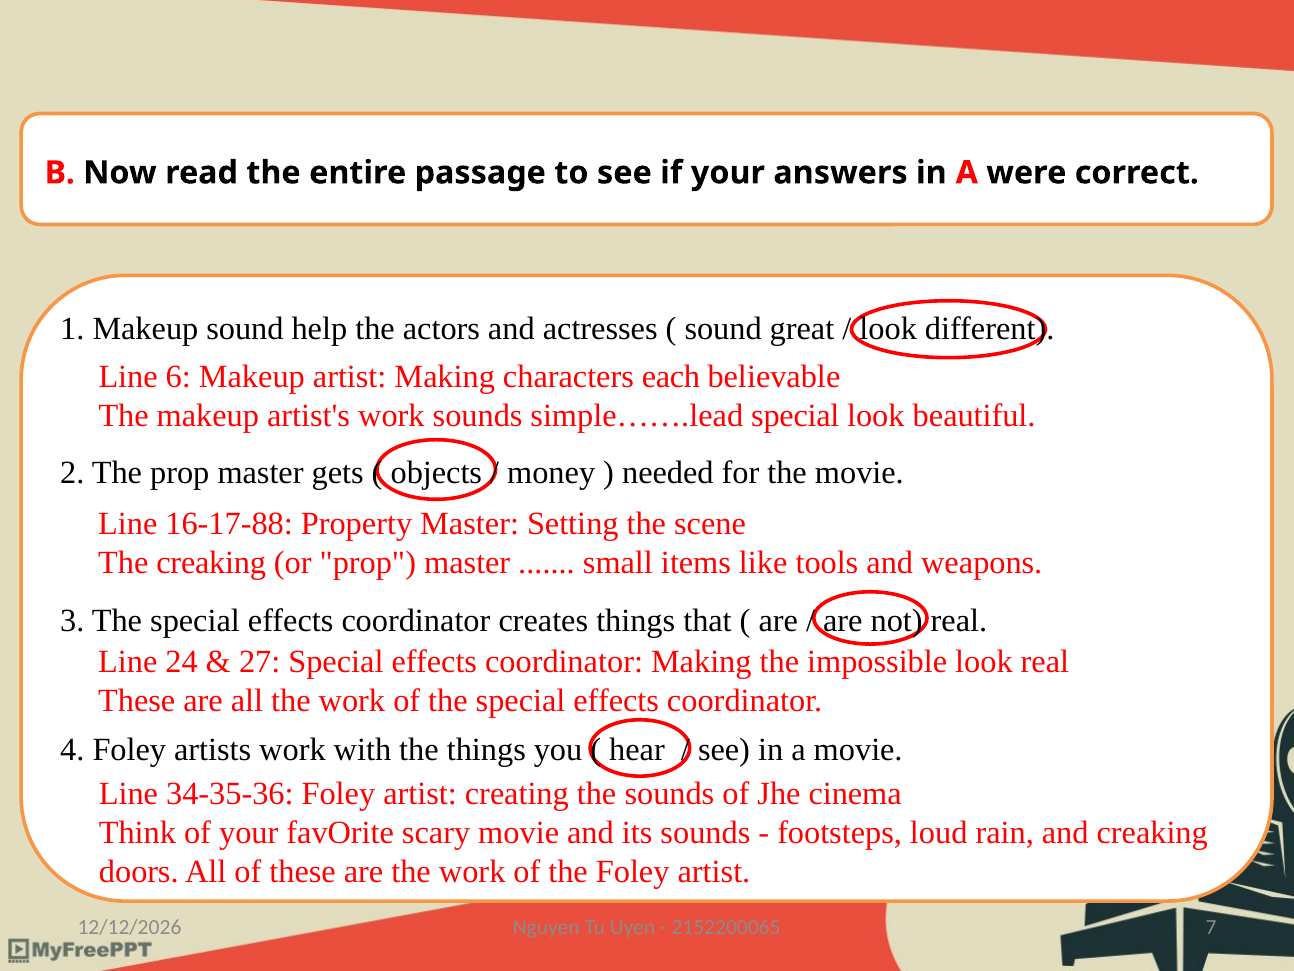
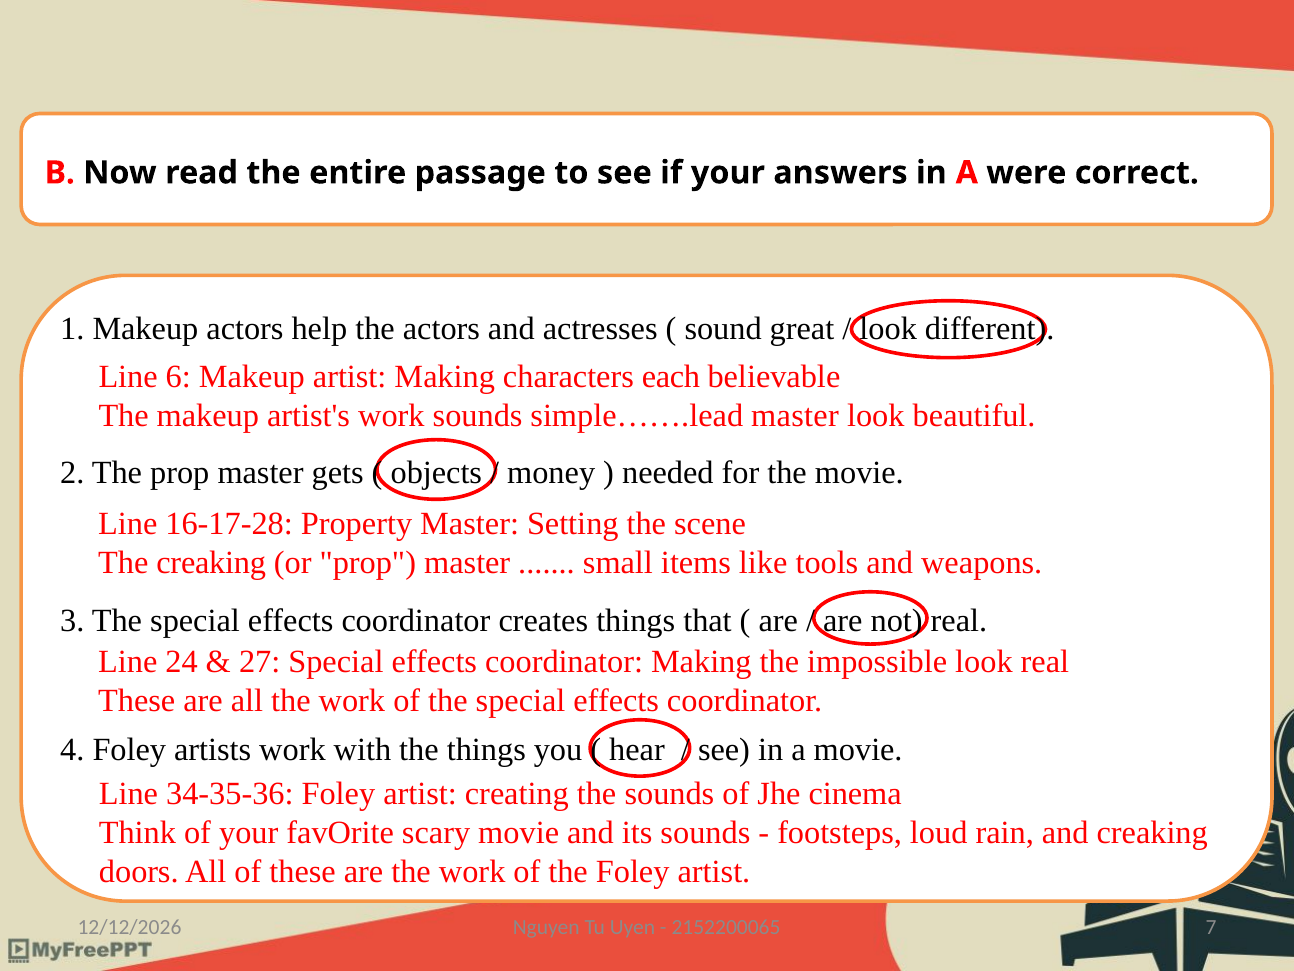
Makeup sound: sound -> actors (245, 329)
simple…….lead special: special -> master (795, 415)
16-17-88: 16-17-88 -> 16-17-28 (229, 524)
